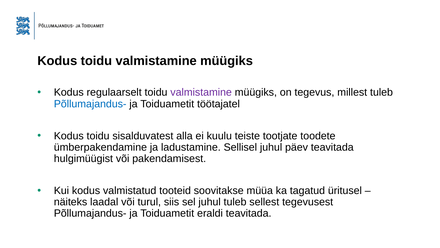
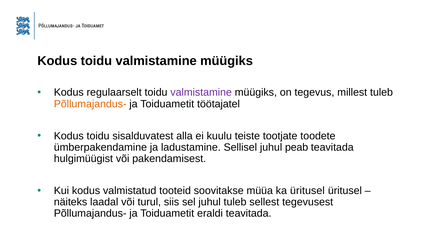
Põllumajandus- colour: blue -> orange (90, 104)
päev: päev -> peab (297, 147)
ka tagatud: tagatud -> üritusel (307, 190)
